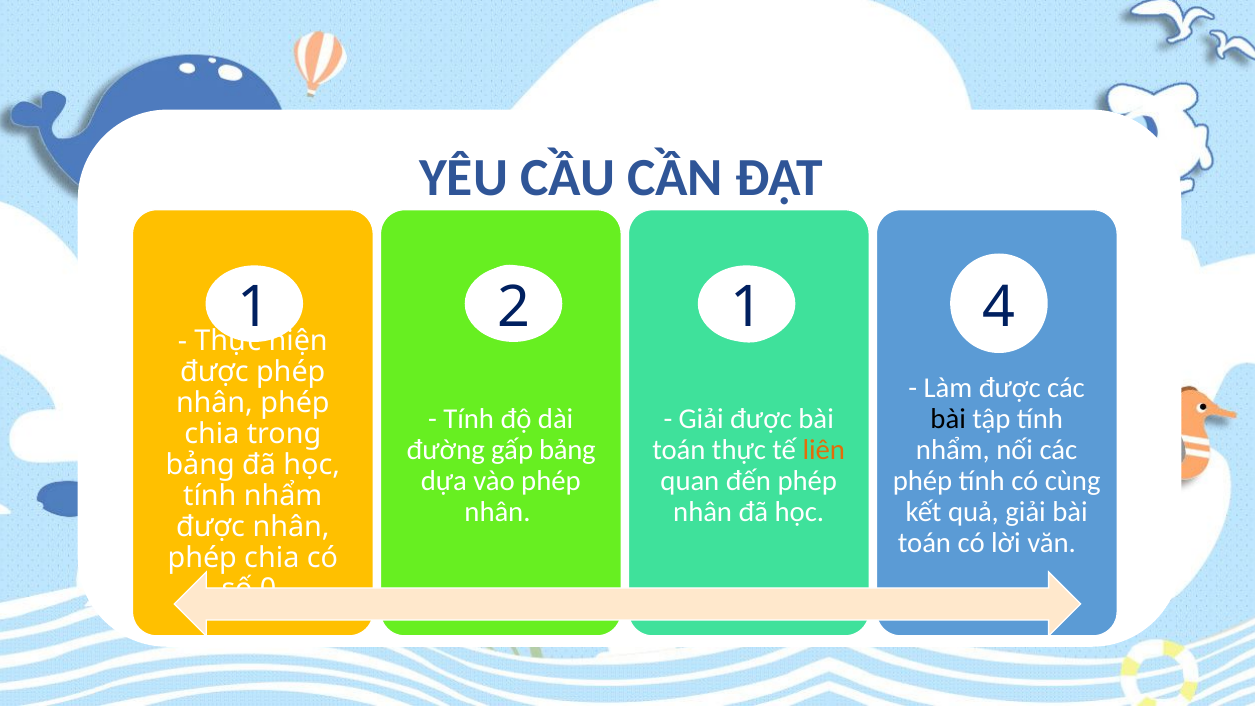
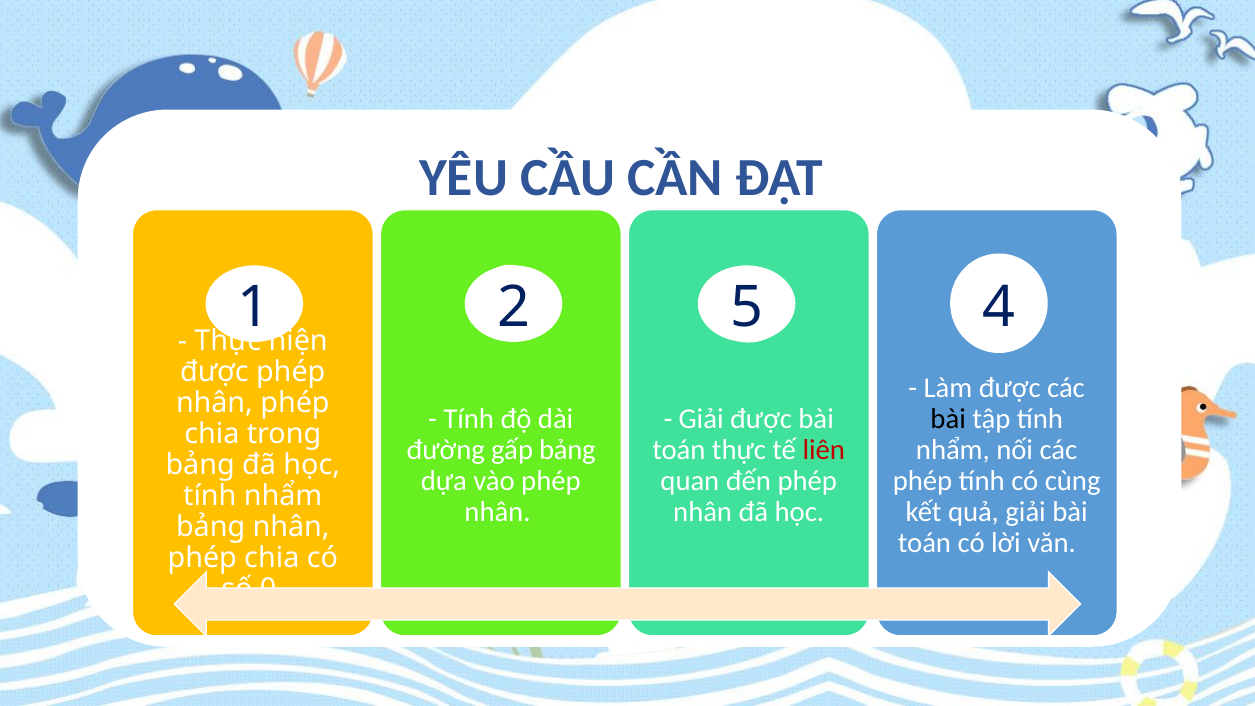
1: 1 -> 5 (747, 308)
liên colour: orange -> red (824, 450)
được: được -> bảng (211, 527)
